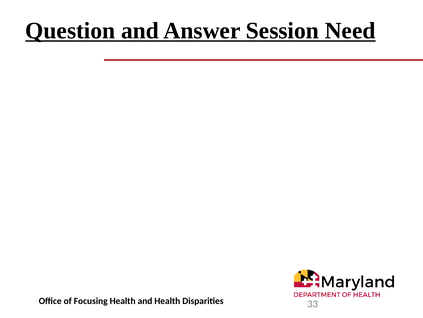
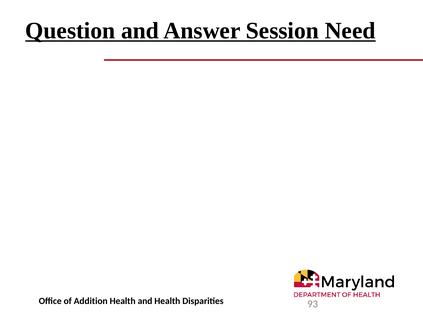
Focusing: Focusing -> Addition (91, 300)
33: 33 -> 93 (313, 303)
